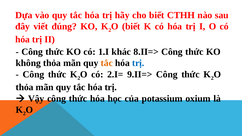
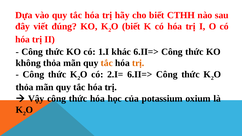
khác 8.II=>: 8.II=> -> 6.II=> (146, 52)
trị colour: blue -> orange (138, 63)
2.I= 9.II=>: 9.II=> -> 6.II=> (140, 74)
